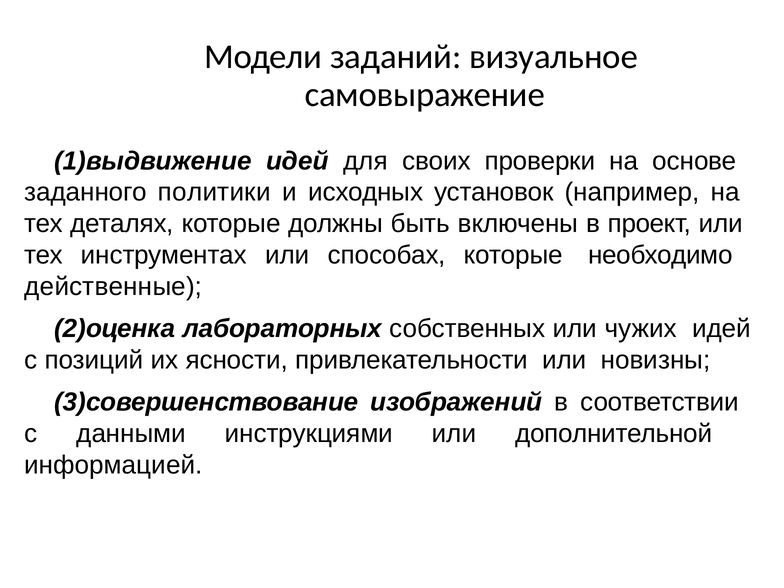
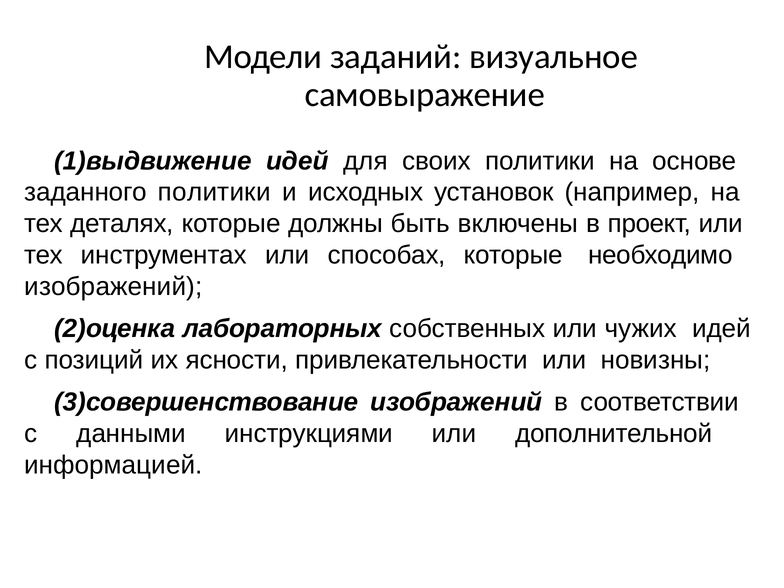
своих проверки: проверки -> политики (540, 161)
действенные: действенные -> изображений (113, 286)
